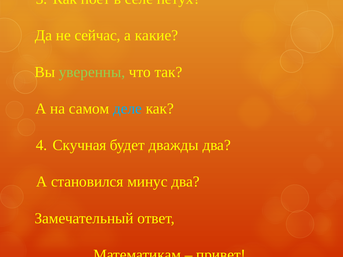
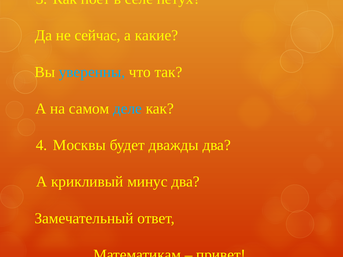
уверенны colour: light green -> light blue (92, 72)
Скучная: Скучная -> Москвы (79, 145)
становился: становился -> крикливый (87, 182)
